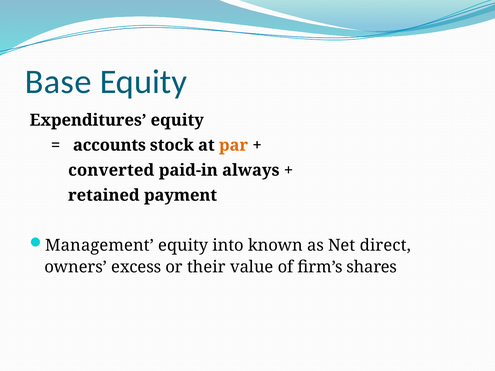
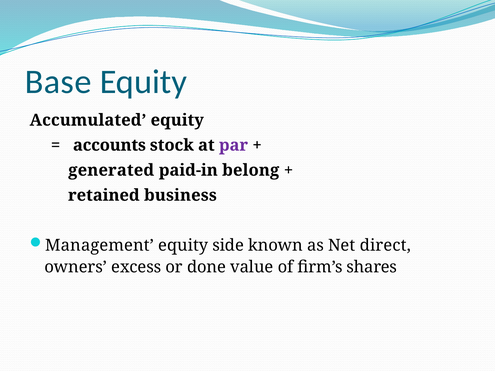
Expenditures: Expenditures -> Accumulated (88, 120)
par colour: orange -> purple (234, 145)
converted: converted -> generated (111, 170)
always: always -> belong (251, 170)
payment: payment -> business (180, 195)
into: into -> side (228, 246)
their: their -> done (206, 267)
